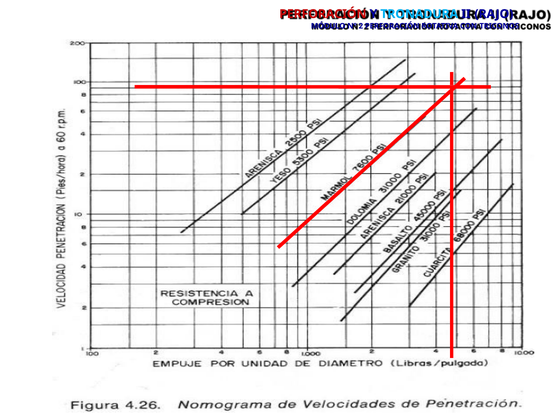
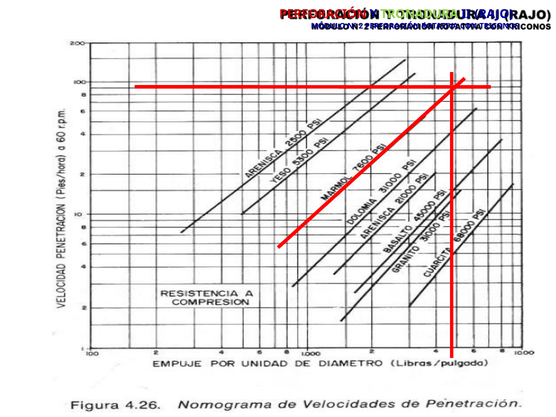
TRONADURA colour: light blue -> light green (419, 14)
